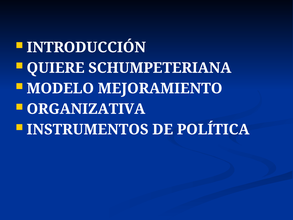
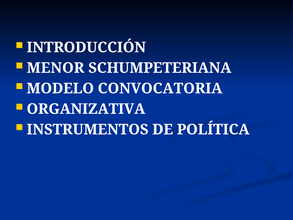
QUIERE: QUIERE -> MENOR (55, 68)
MEJORAMIENTO: MEJORAMIENTO -> CONVOCATORIA (160, 88)
